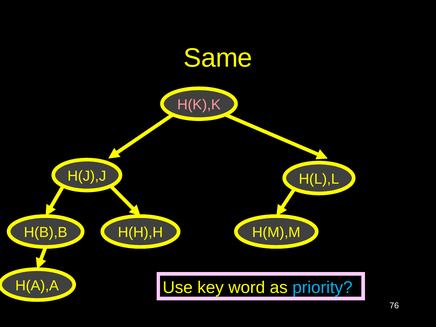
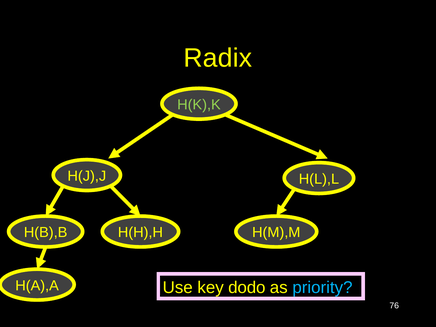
Same: Same -> Radix (218, 58)
H(K),K colour: pink -> light green (199, 105)
word: word -> dodo (247, 287)
